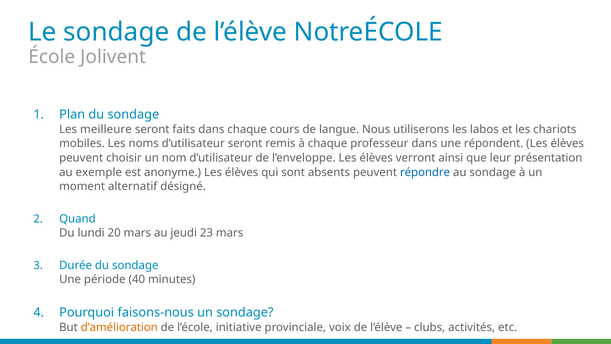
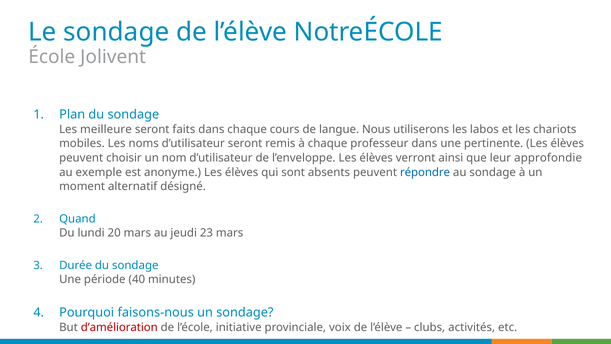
répondent: répondent -> pertinente (494, 144)
présentation: présentation -> approfondie (548, 158)
d’amélioration colour: orange -> red (119, 327)
